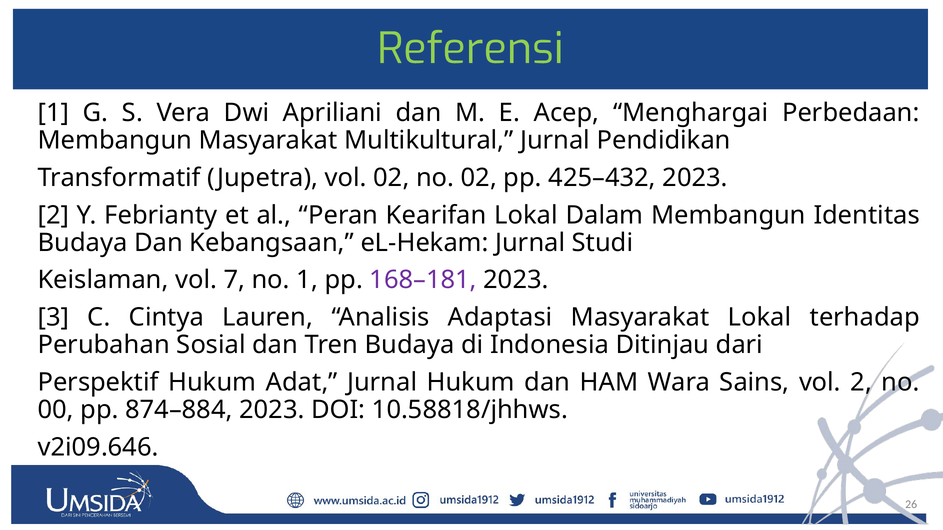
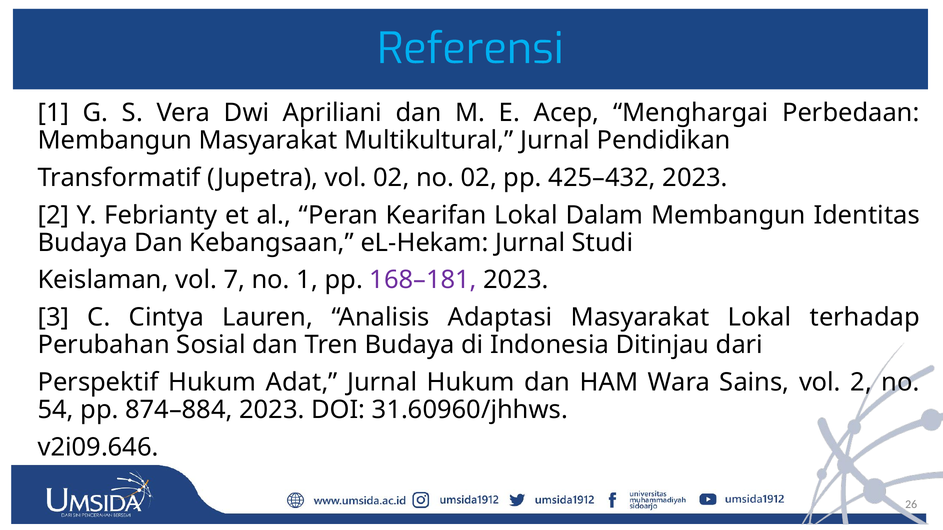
Referensi colour: light green -> light blue (470, 49)
00: 00 -> 54 (56, 410)
10.58818/jhhws: 10.58818/jhhws -> 31.60960/jhhws (470, 410)
